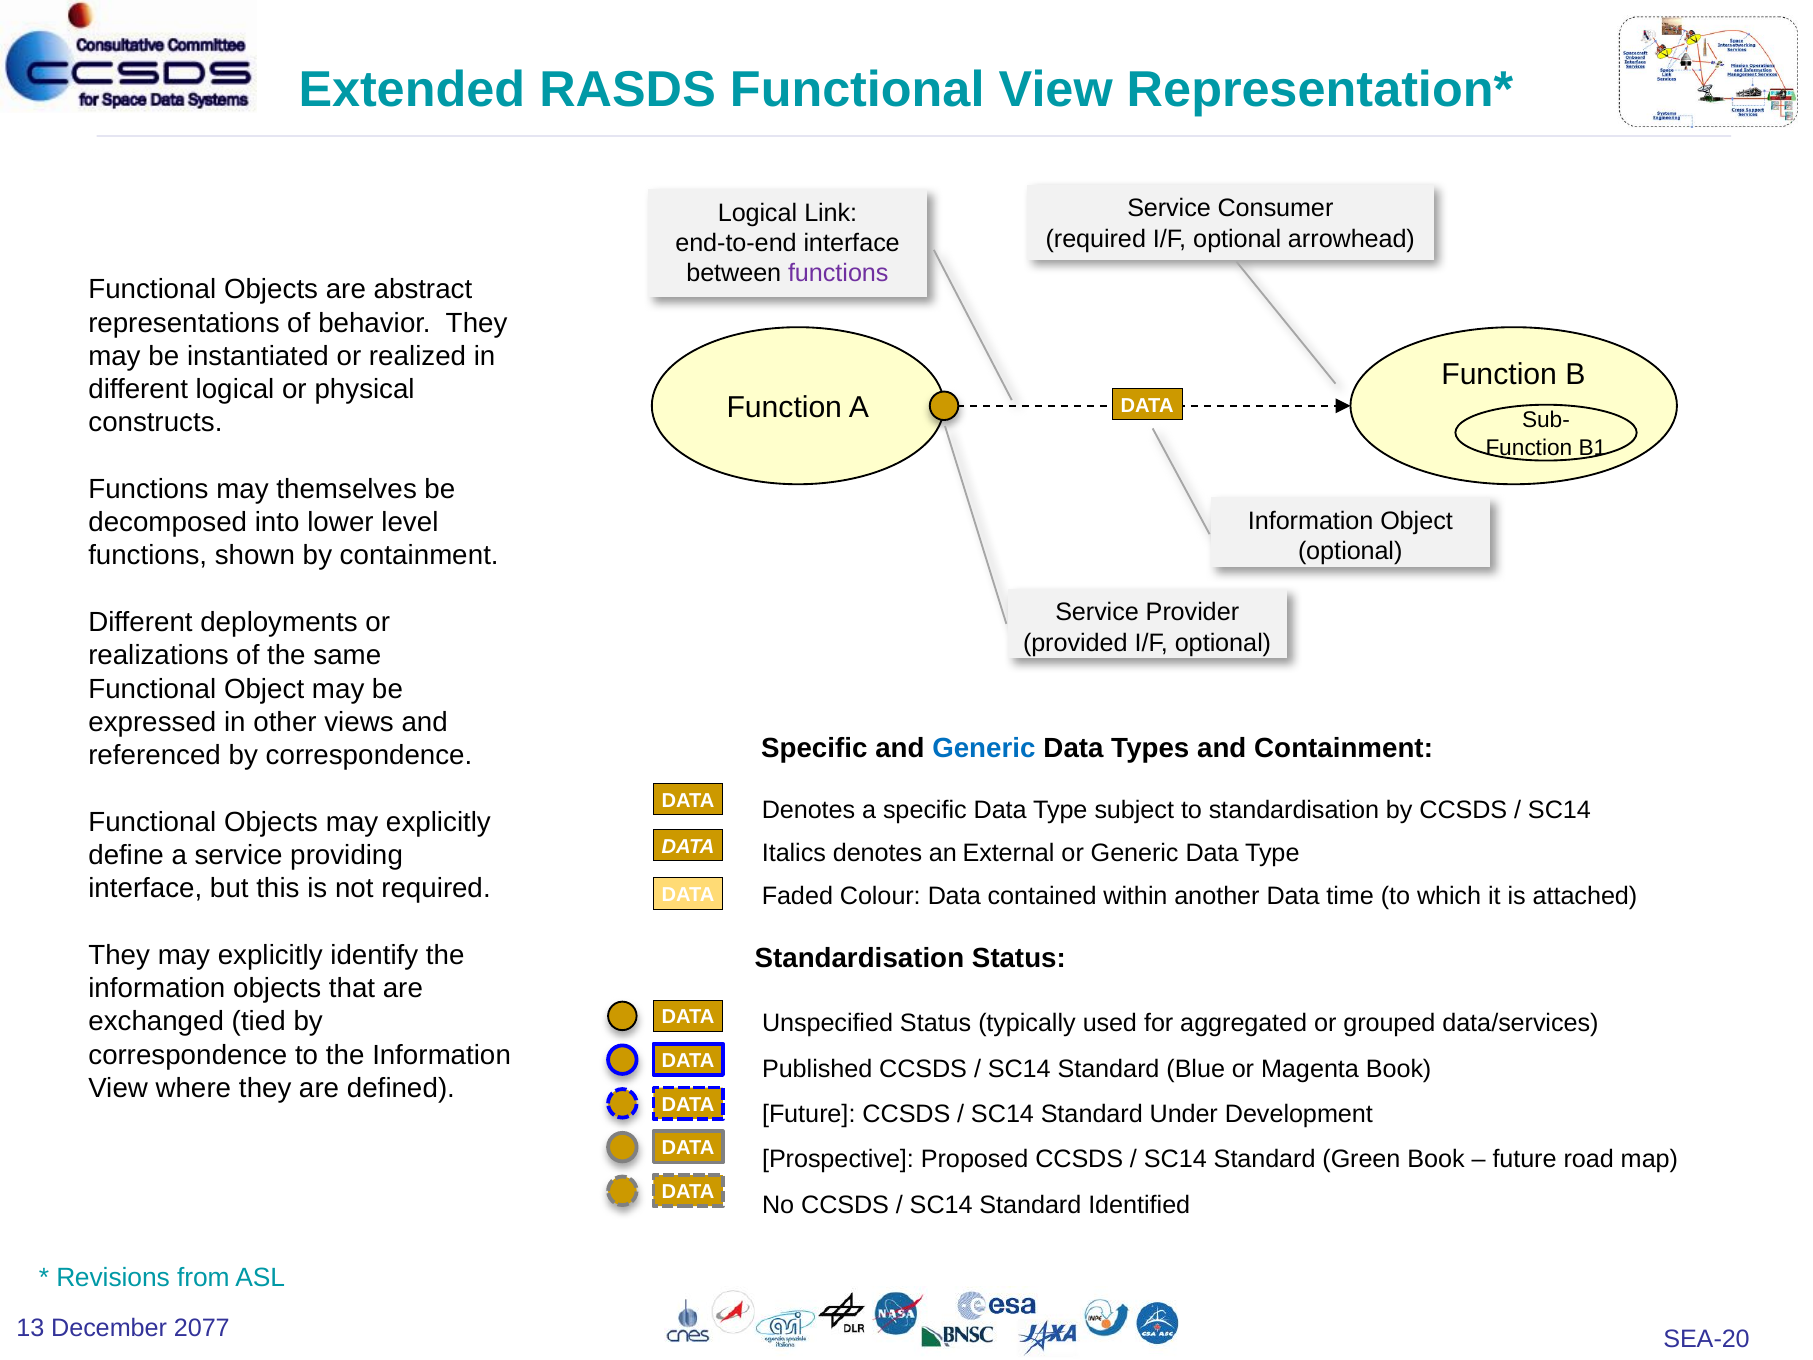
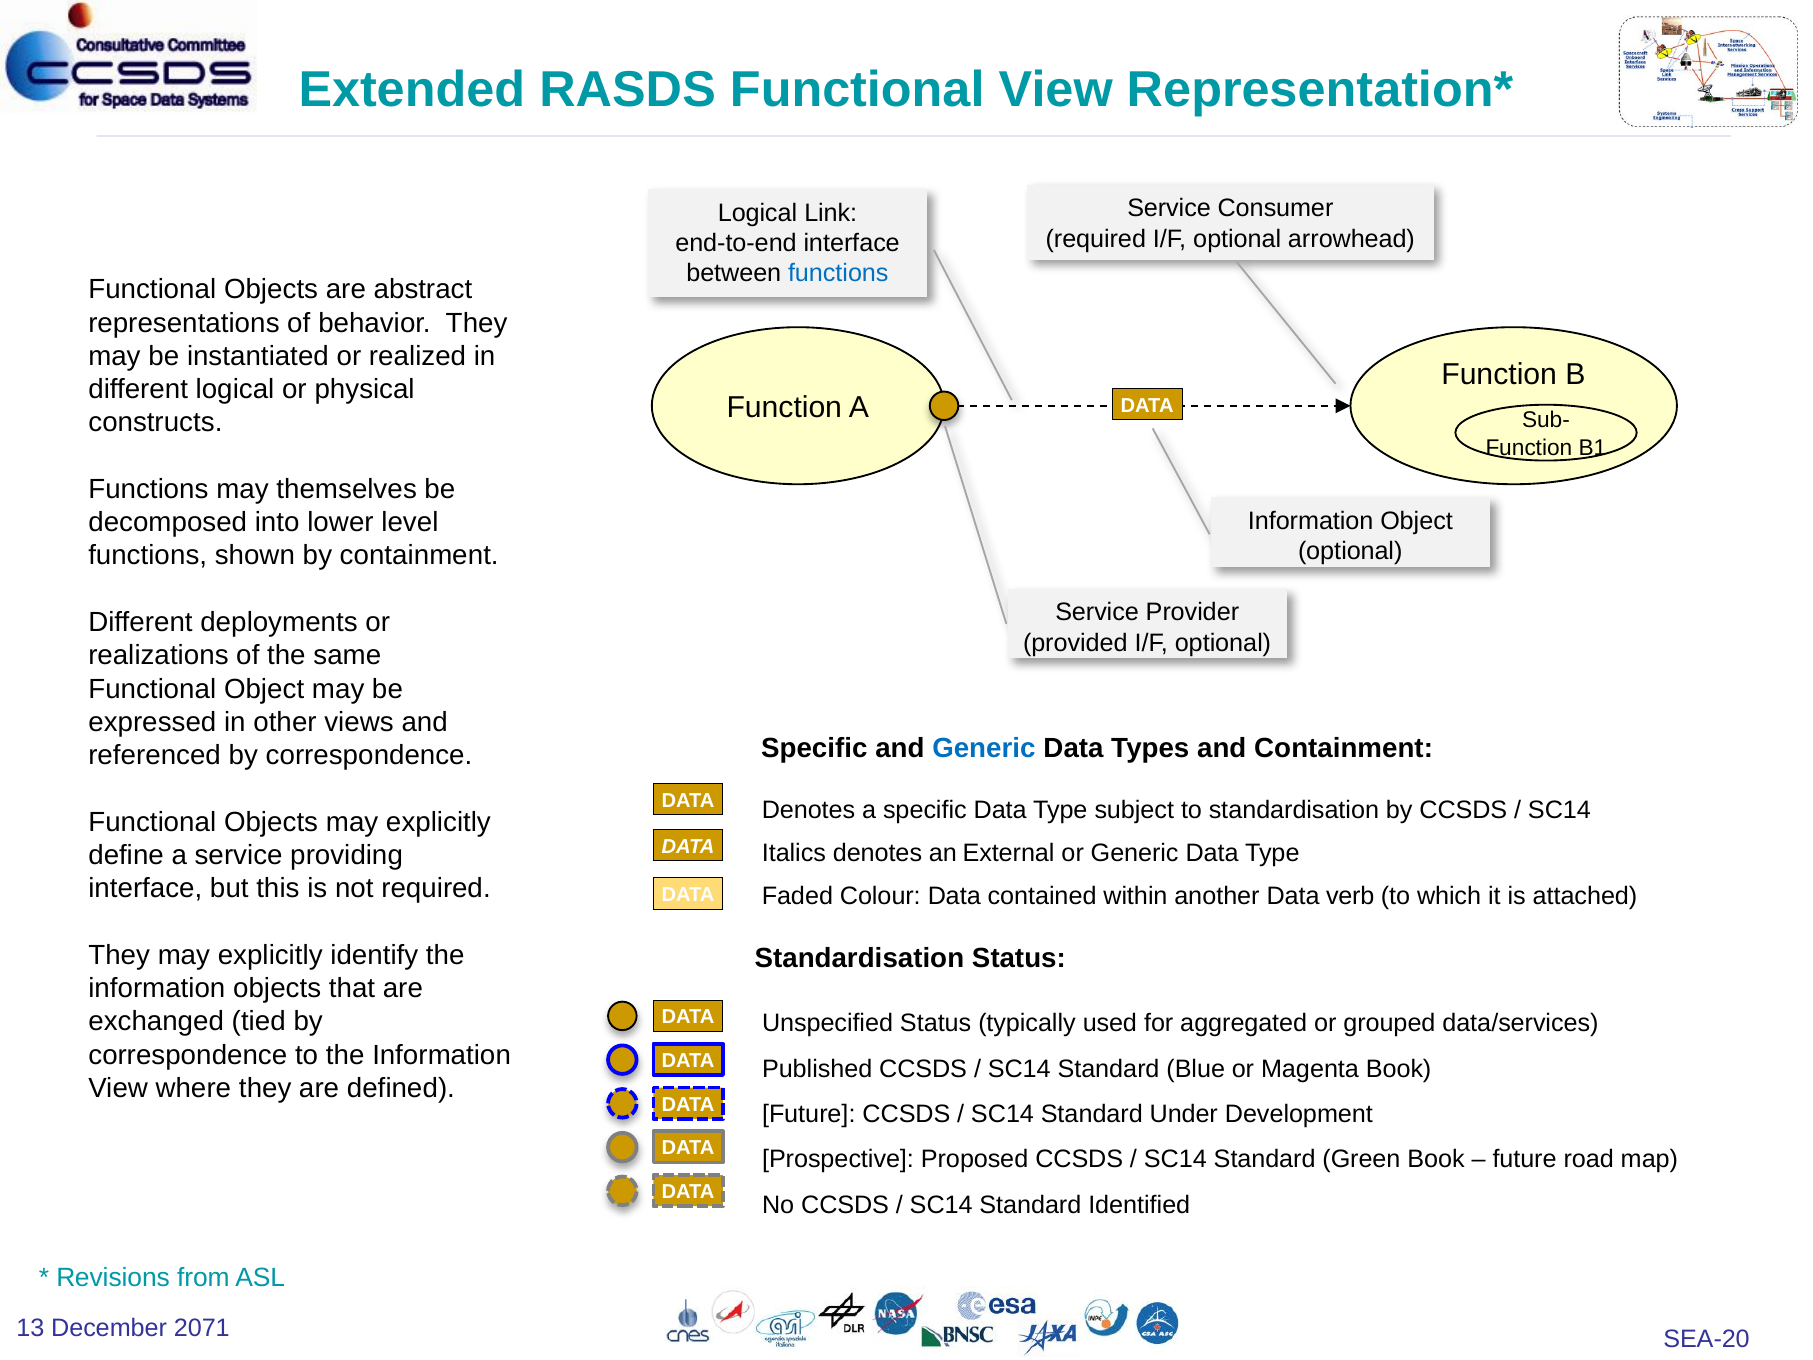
functions colour: purple -> blue (838, 273)
time: time -> verb (1350, 896)
2077: 2077 -> 2071 (202, 1328)
